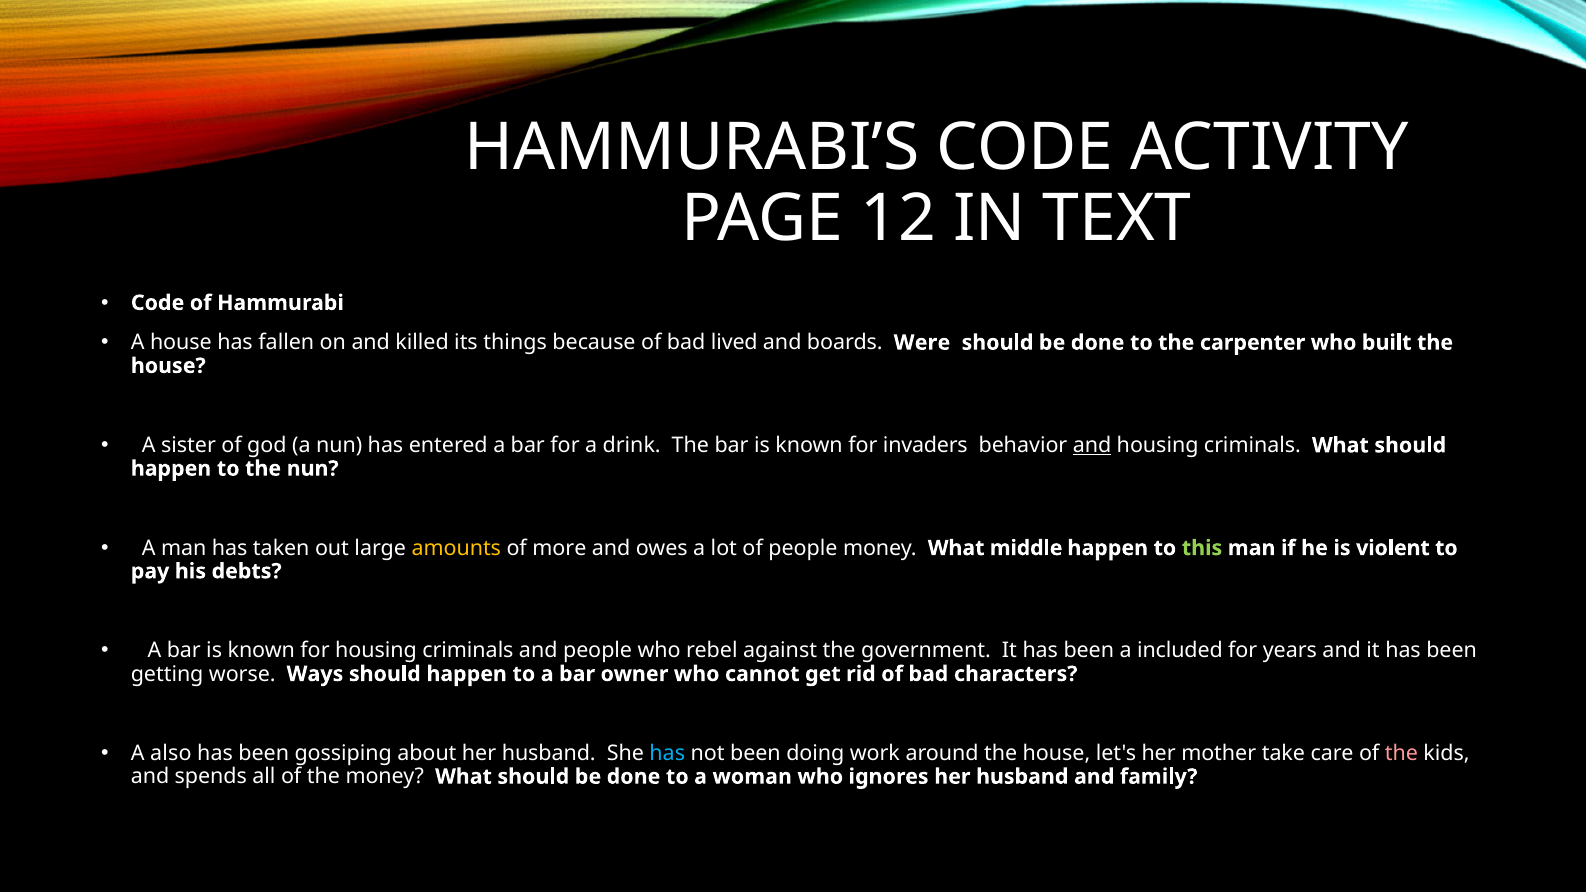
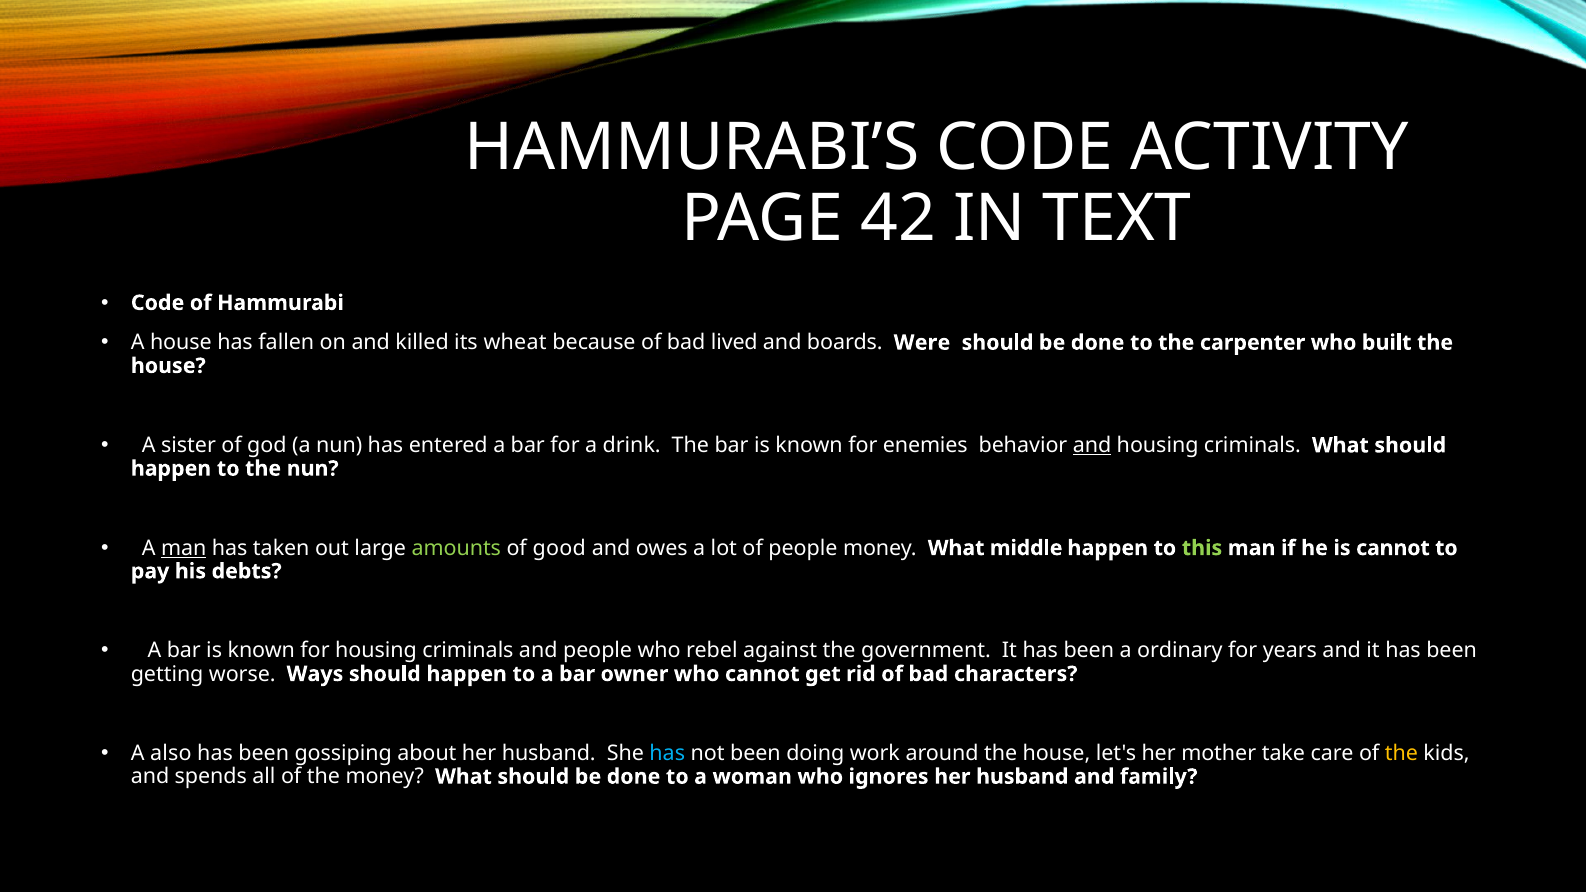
12: 12 -> 42 (898, 219)
things: things -> wheat (515, 343)
invaders: invaders -> enemies (925, 445)
man underline: none -> present (184, 548)
amounts colour: yellow -> light green (456, 548)
more: more -> good (559, 548)
is violent: violent -> cannot (1393, 548)
included: included -> ordinary (1180, 651)
the colour: pink -> yellow (1401, 754)
